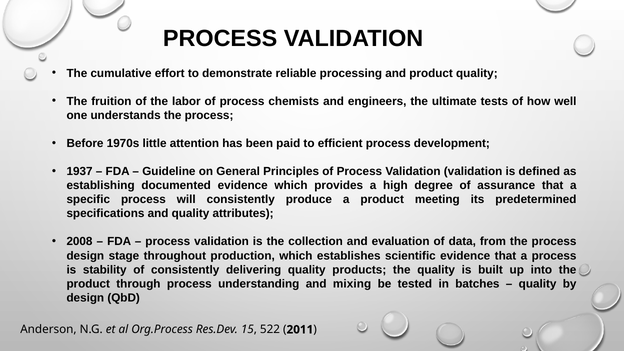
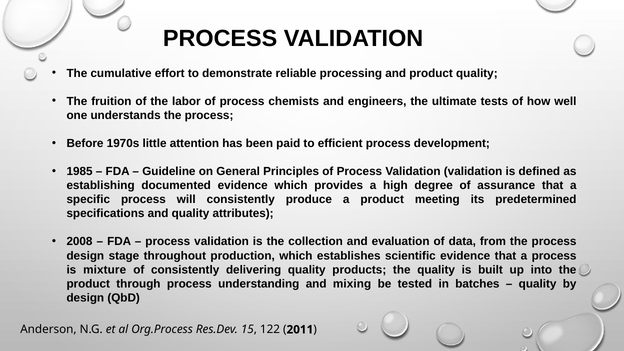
1937: 1937 -> 1985 (80, 171)
stability: stability -> mixture (105, 270)
522: 522 -> 122 (270, 330)
